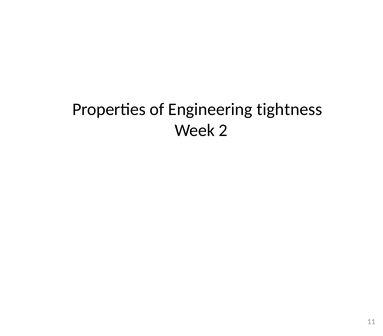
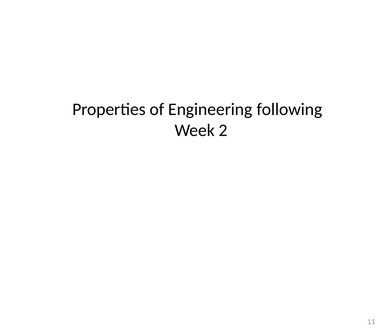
tightness: tightness -> following (289, 109)
